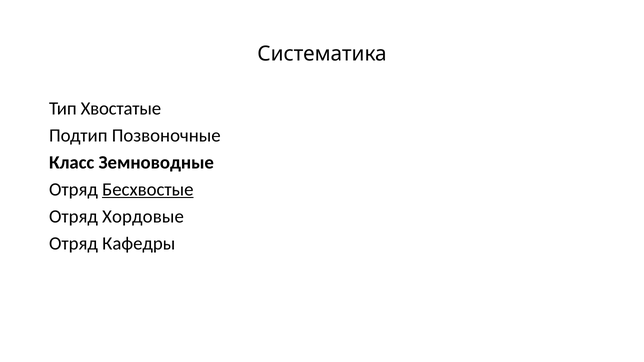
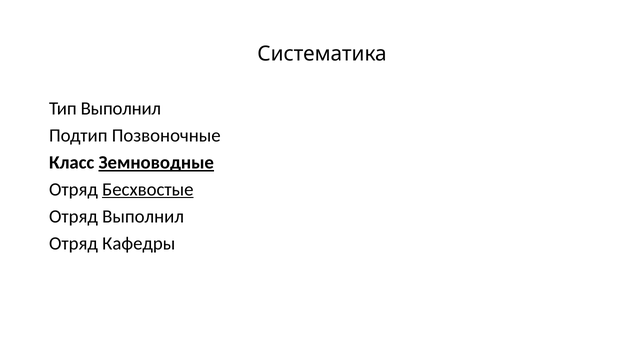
Тип Хвостатые: Хвостатые -> Выполнил (121, 109)
Земноводные underline: none -> present (156, 163)
Отряд Хордовые: Хордовые -> Выполнил (143, 217)
